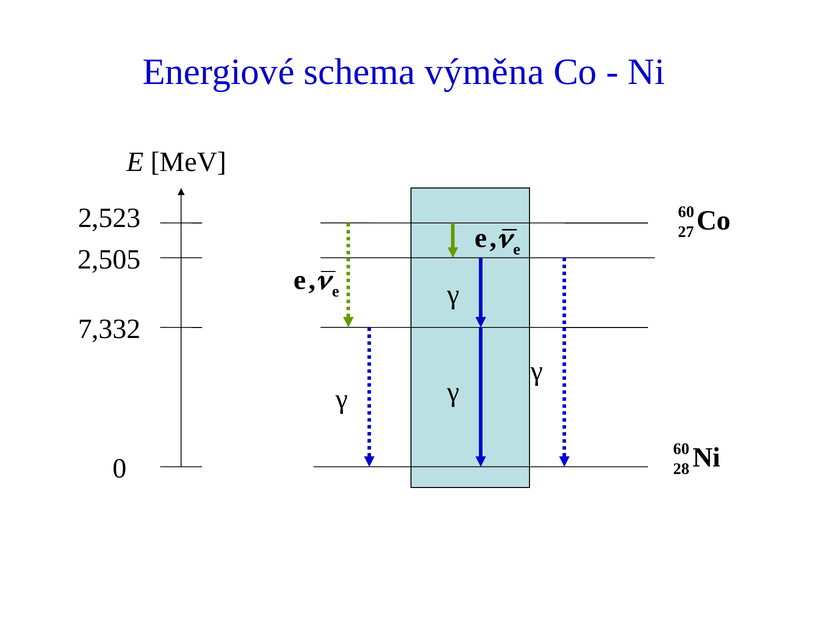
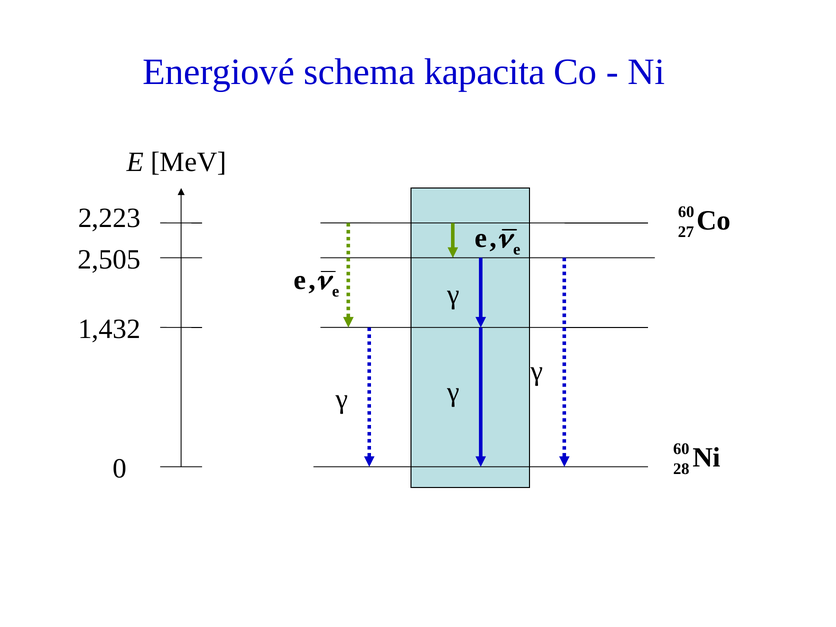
výměna: výměna -> kapacita (485, 72)
2,523: 2,523 -> 2,223 (109, 218)
7,332: 7,332 -> 1,432 (109, 329)
